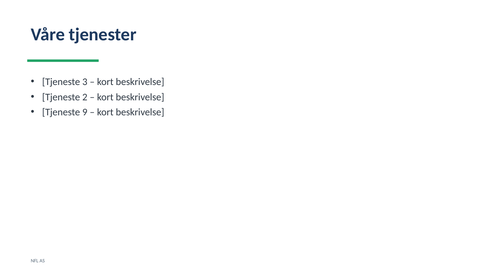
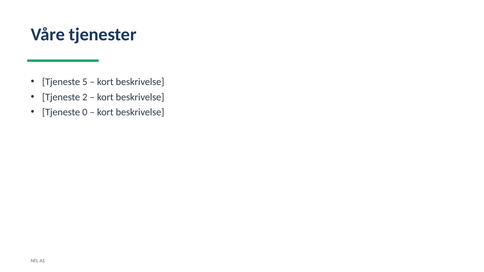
3: 3 -> 5 (85, 82)
9: 9 -> 0 (85, 112)
